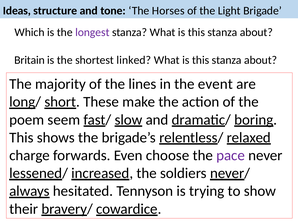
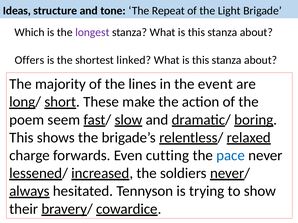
Horses: Horses -> Repeat (168, 11)
Britain: Britain -> Offers (29, 60)
choose: choose -> cutting (168, 156)
pace colour: purple -> blue (231, 156)
